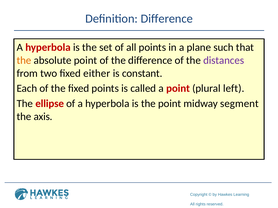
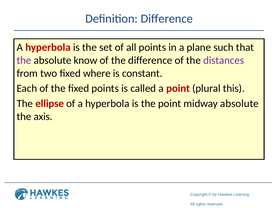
the colour: orange -> purple (24, 61)
absolute point: point -> know (86, 61)
either: either -> where (97, 73)
left: left -> this (234, 89)
midway segment: segment -> absolute (239, 104)
